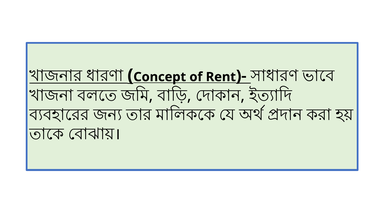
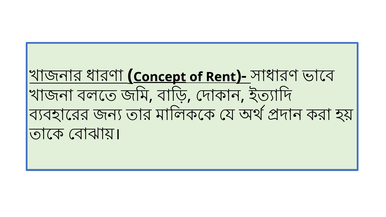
Concept underline: none -> present (160, 77)
